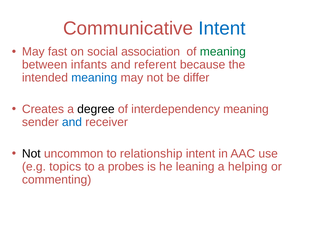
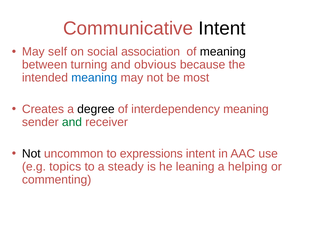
Intent colour: blue -> black (222, 28)
fast: fast -> self (58, 52)
meaning colour: green -> black (223, 52)
infants: infants -> turning (89, 65)
referent: referent -> obvious (155, 65)
differ: differ -> most (196, 78)
and colour: blue -> green (72, 122)
relationship: relationship -> expressions (151, 154)
probes: probes -> steady (126, 167)
